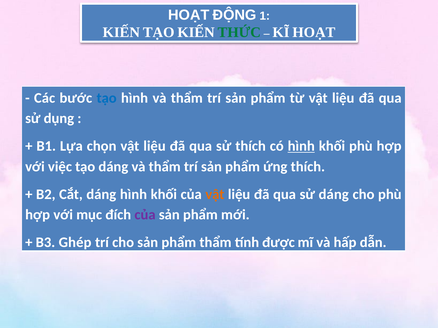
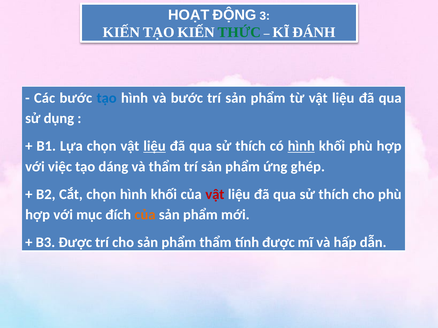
1: 1 -> 3 (265, 16)
KĨ HOẠT: HOẠT -> ĐÁNH (314, 32)
hình và thẩm: thẩm -> bước (187, 98)
liệu underline: none -> present (155, 146)
ứng thích: thích -> ghép (308, 167)
Cắt dáng: dáng -> chọn (101, 195)
vật colour: orange -> red (215, 195)
dáng: dáng -> thích (334, 195)
của colour: purple -> orange (145, 215)
B3 Ghép: Ghép -> Được (75, 243)
